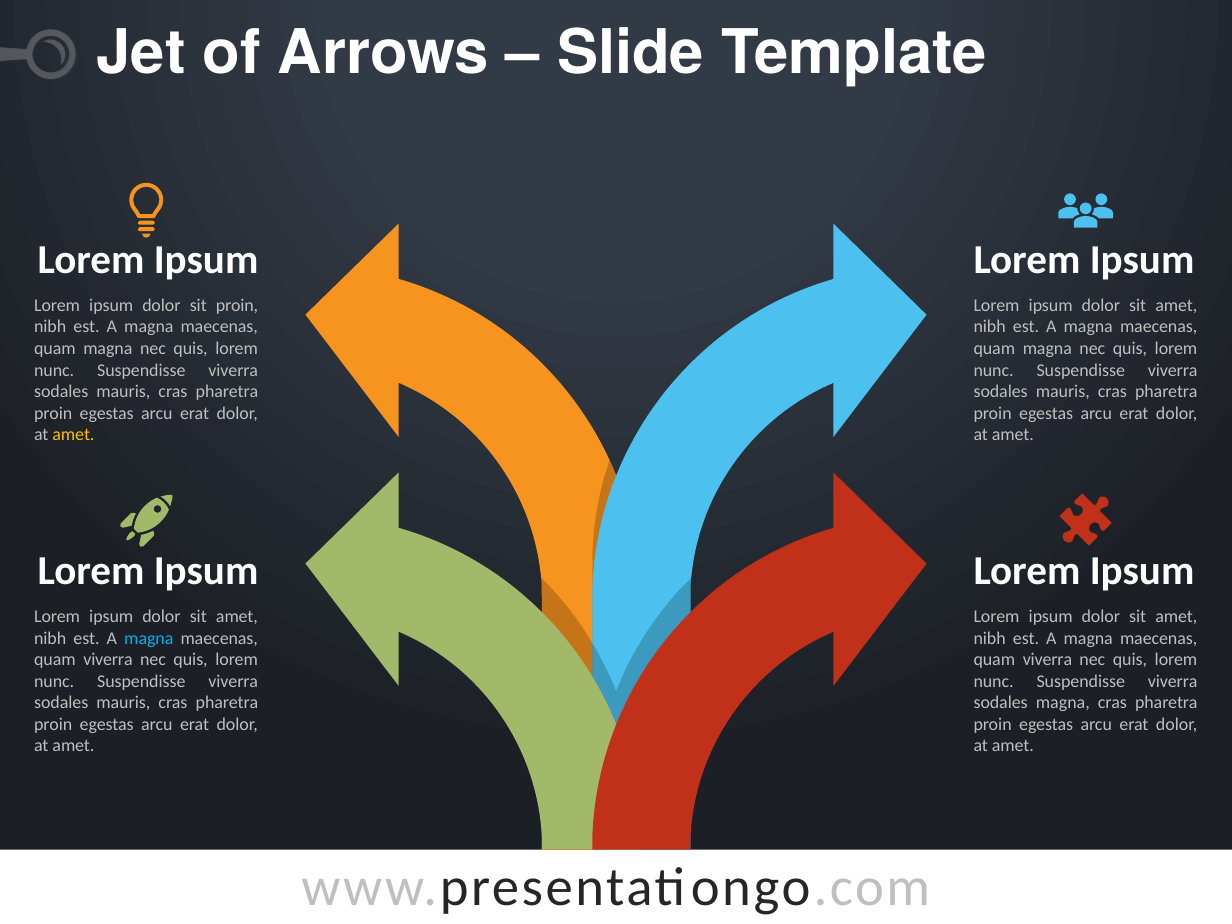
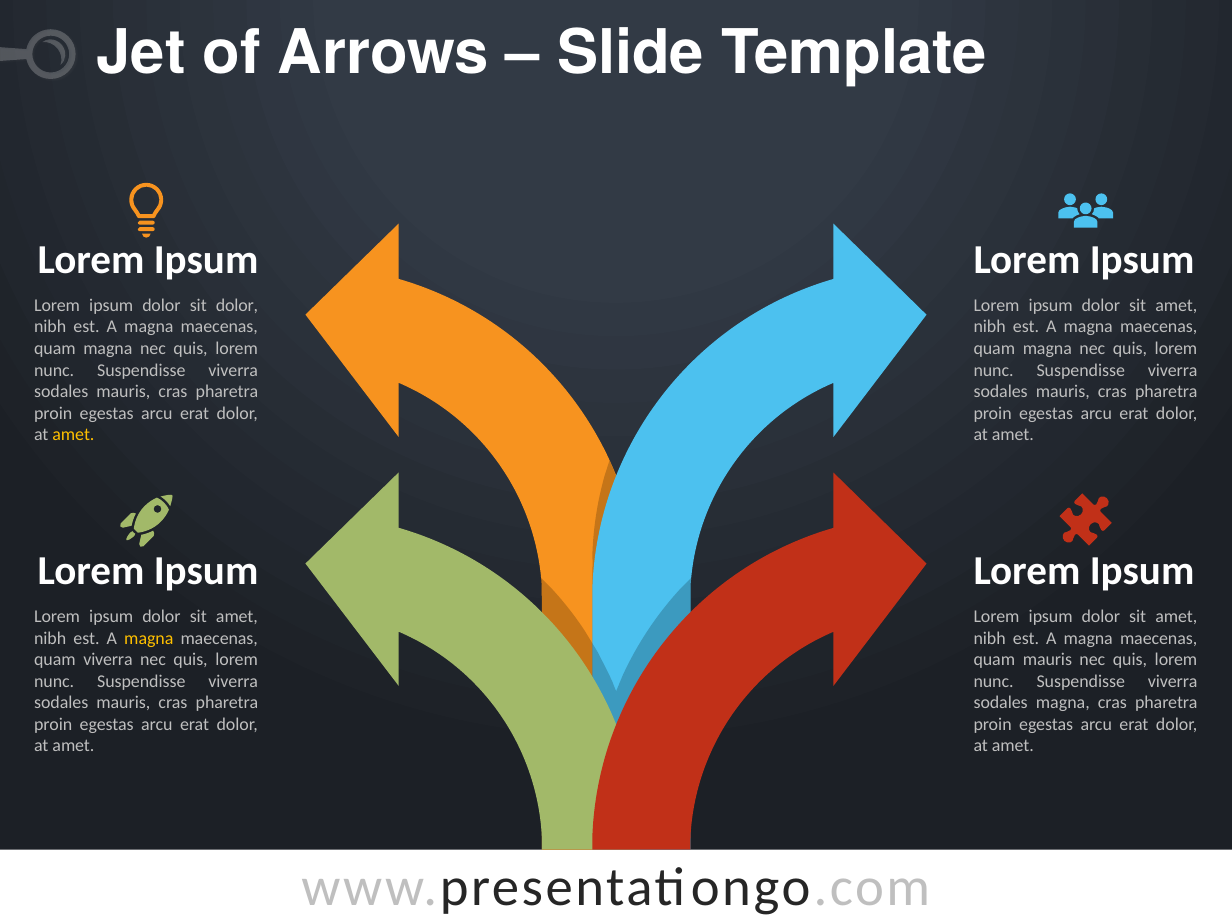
sit proin: proin -> dolor (237, 305)
magna colour: light blue -> yellow (149, 638)
viverra: viverra -> mauris (1047, 660)
